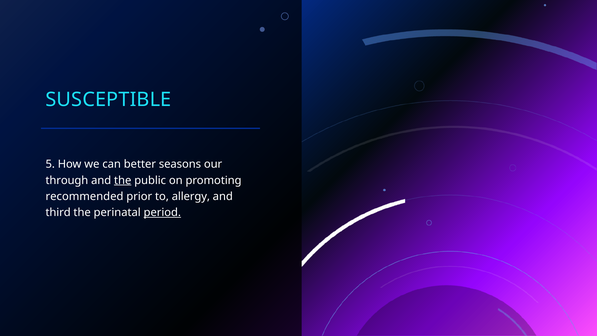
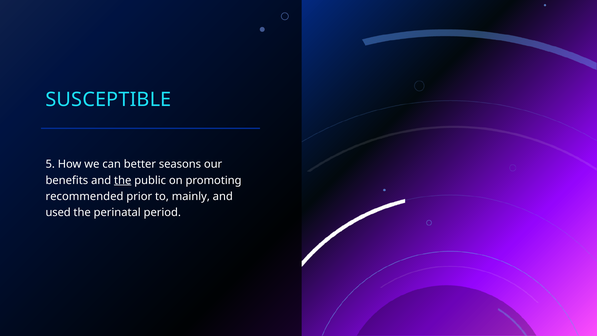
through: through -> benefits (67, 180)
allergy: allergy -> mainly (191, 196)
third: third -> used (58, 212)
period underline: present -> none (162, 212)
